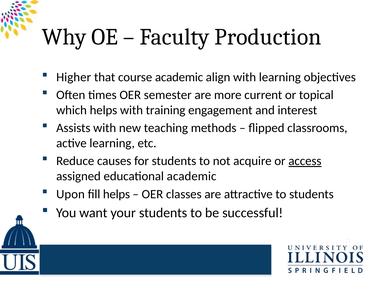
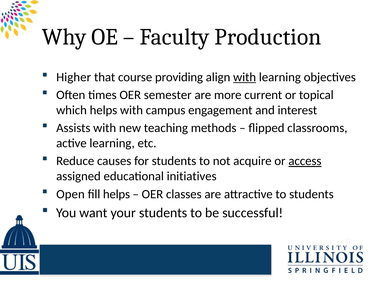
course academic: academic -> providing (179, 77)
with underline: none -> present (245, 77)
training: training -> campus (166, 110)
educational academic: academic -> initiatives (192, 176)
Upon: Upon -> Open (70, 194)
